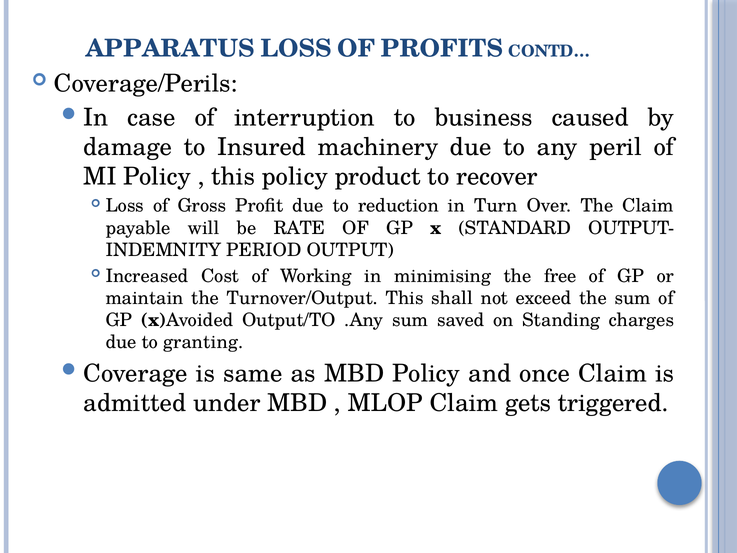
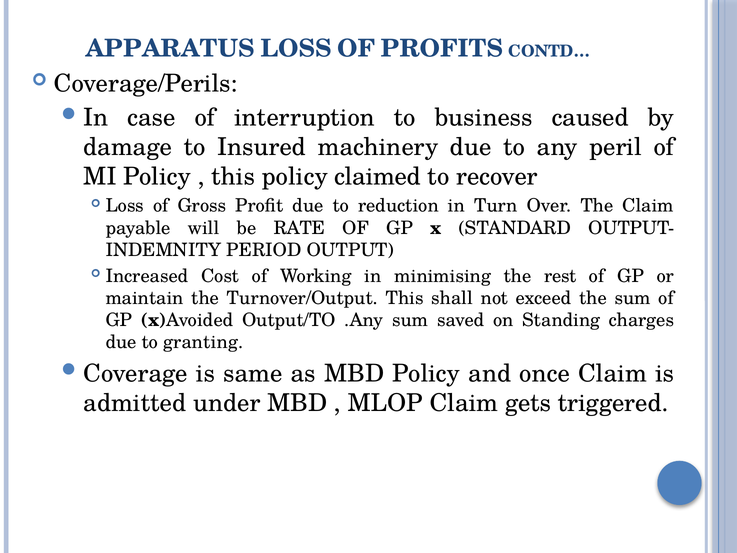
product: product -> claimed (378, 177)
free: free -> rest (560, 276)
